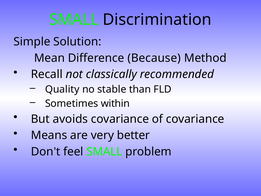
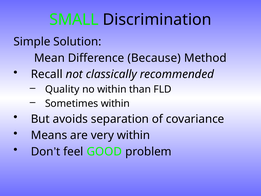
no stable: stable -> within (112, 89)
avoids covariance: covariance -> separation (120, 119)
very better: better -> within (133, 135)
feel SMALL: SMALL -> GOOD (104, 151)
